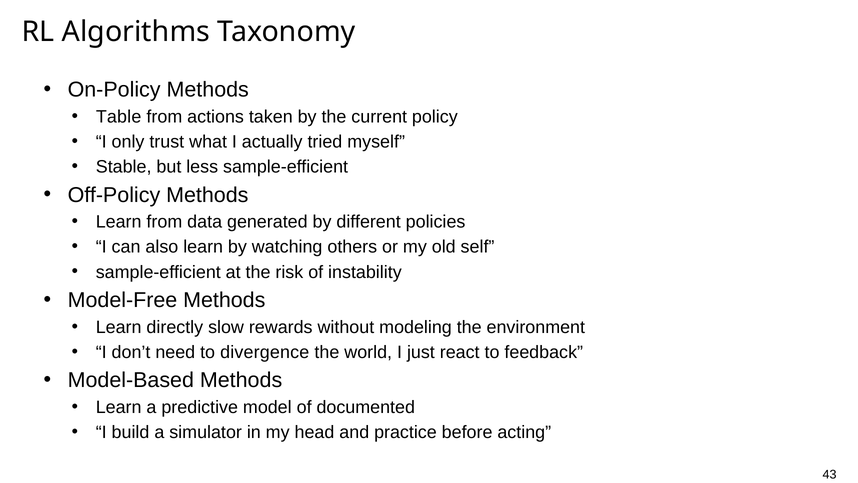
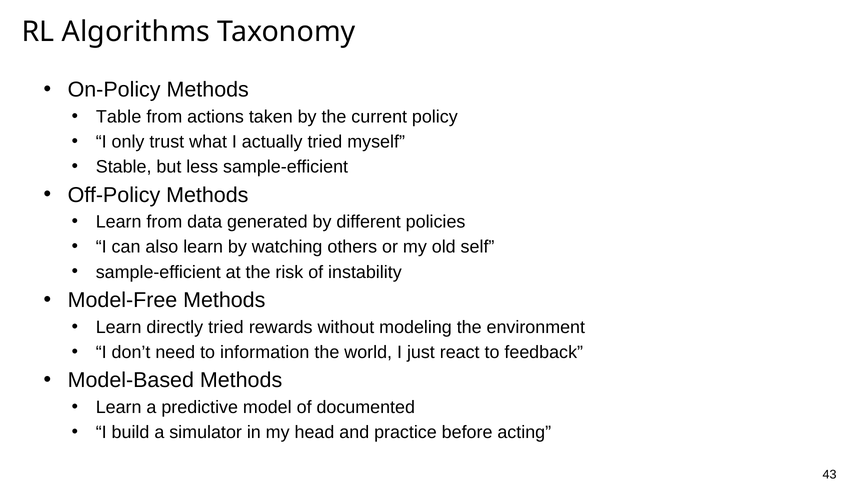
directly slow: slow -> tried (226, 327)
divergence: divergence -> information (265, 352)
